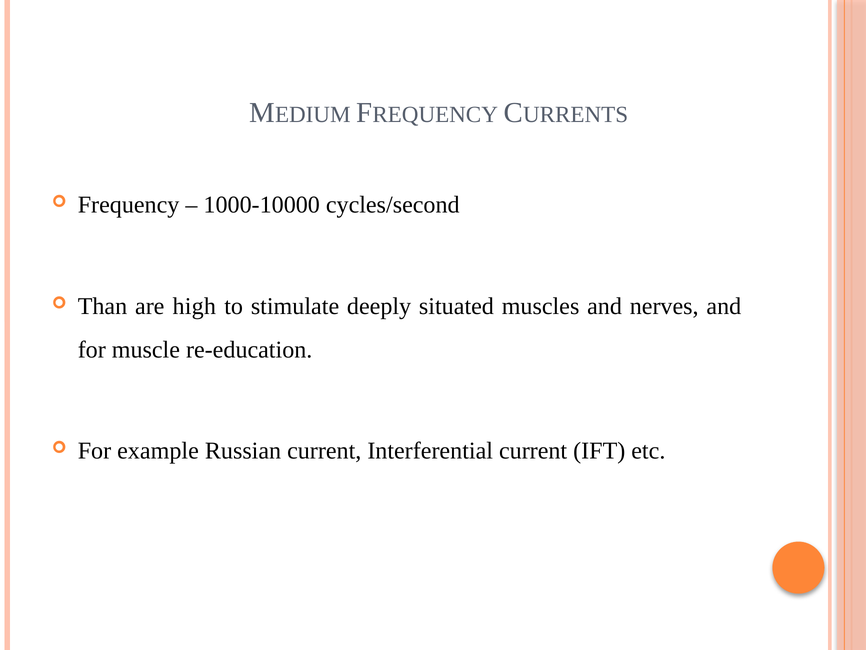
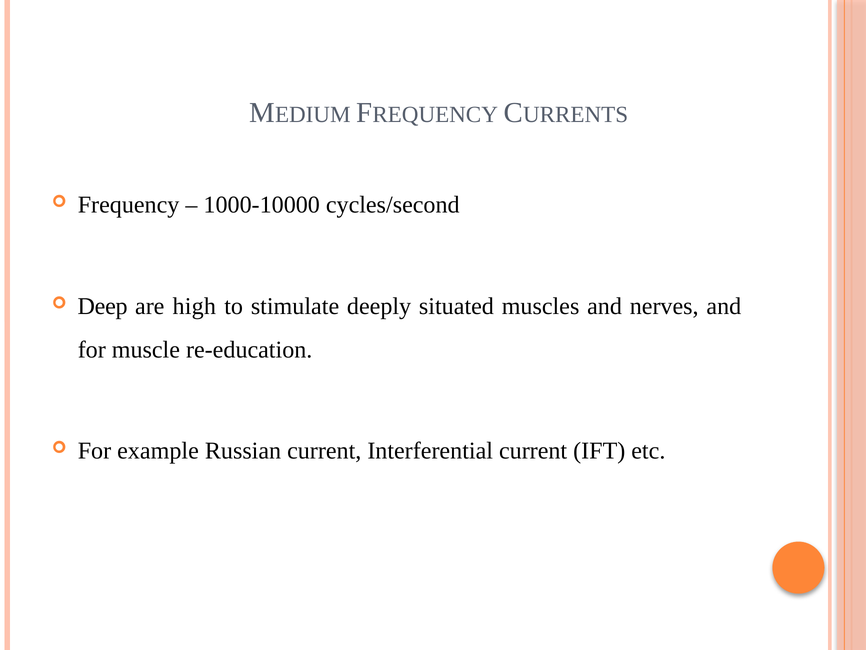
Than: Than -> Deep (103, 306)
